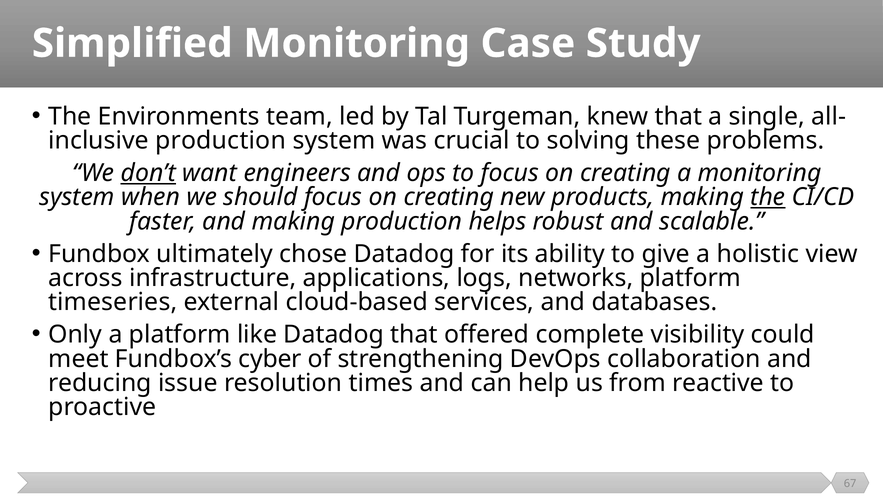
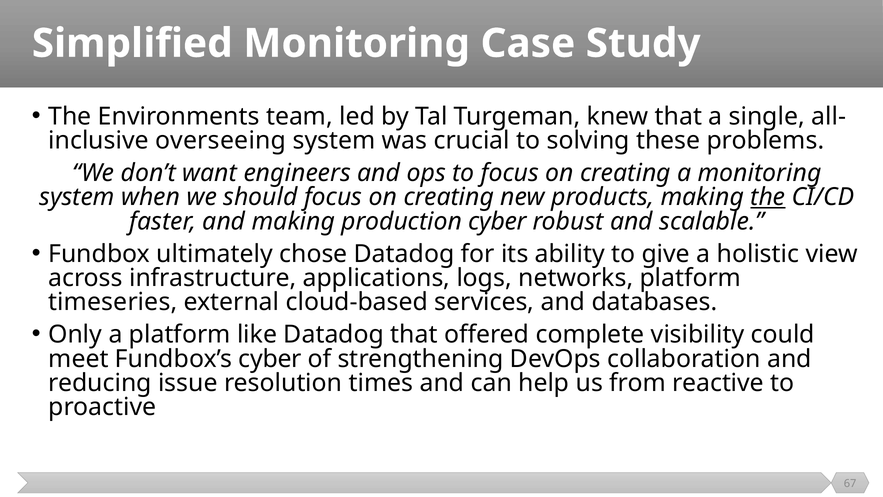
production: production -> overseeing (221, 140)
don’t underline: present -> none (148, 173)
production helps: helps -> cyber (497, 221)
